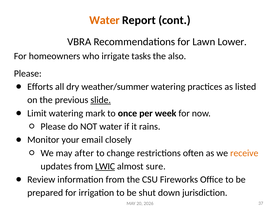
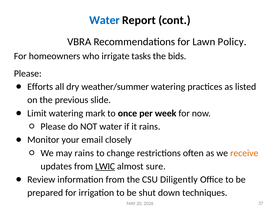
Water colour: orange -> blue (104, 20)
Lower: Lower -> Policy (232, 42)
also: also -> bids (177, 56)
slide underline: present -> none (101, 100)
may after: after -> rains (84, 153)
Fireworks: Fireworks -> Diligently (179, 180)
jurisdiction: jurisdiction -> techniques (205, 193)
